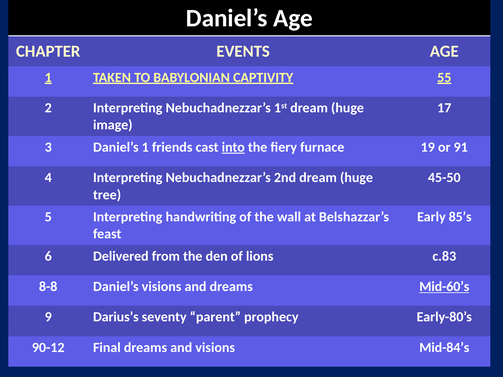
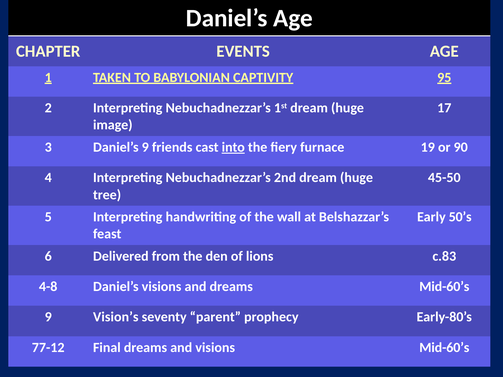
55: 55 -> 95 (444, 78)
Daniel’s 1: 1 -> 9 (145, 147)
91: 91 -> 90 (461, 147)
85’s: 85’s -> 50’s (460, 217)
8-8: 8-8 -> 4-8 (48, 287)
Mid-60’s underline: present -> none (444, 287)
Darius’s: Darius’s -> Vision’s (116, 317)
90-12: 90-12 -> 77-12 (48, 348)
visions Mid-84’s: Mid-84’s -> Mid-60’s (444, 348)
